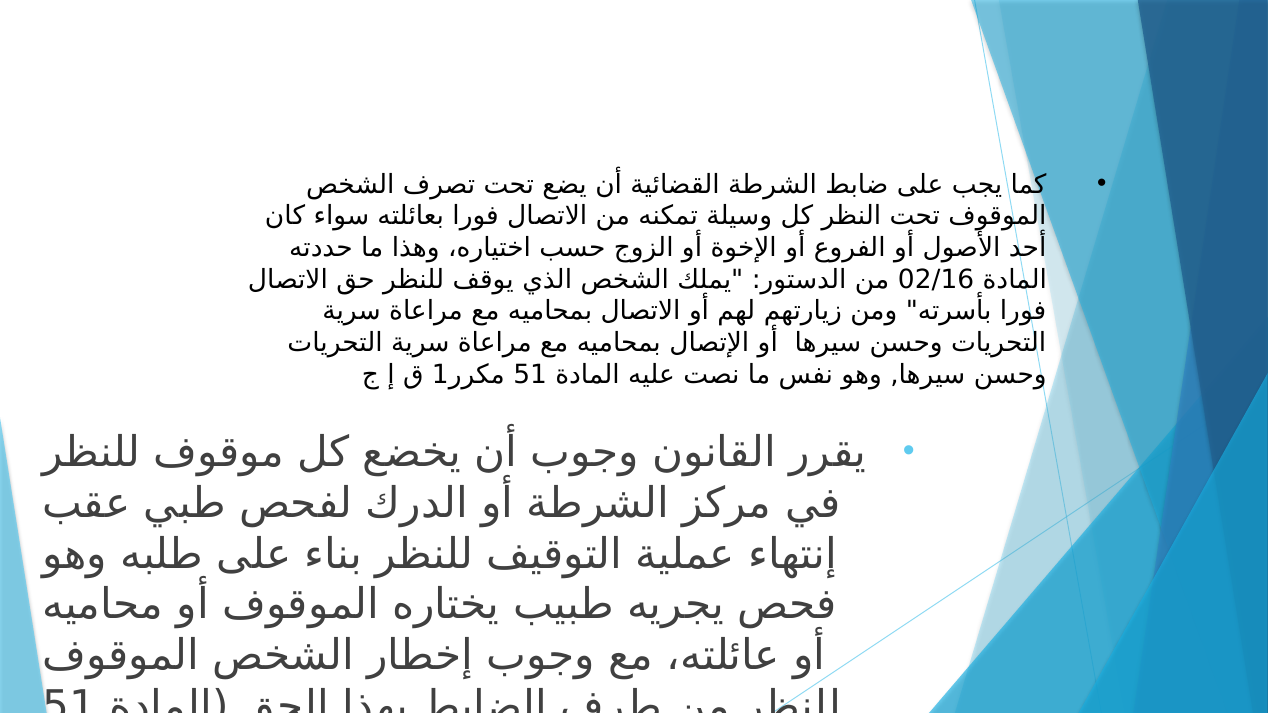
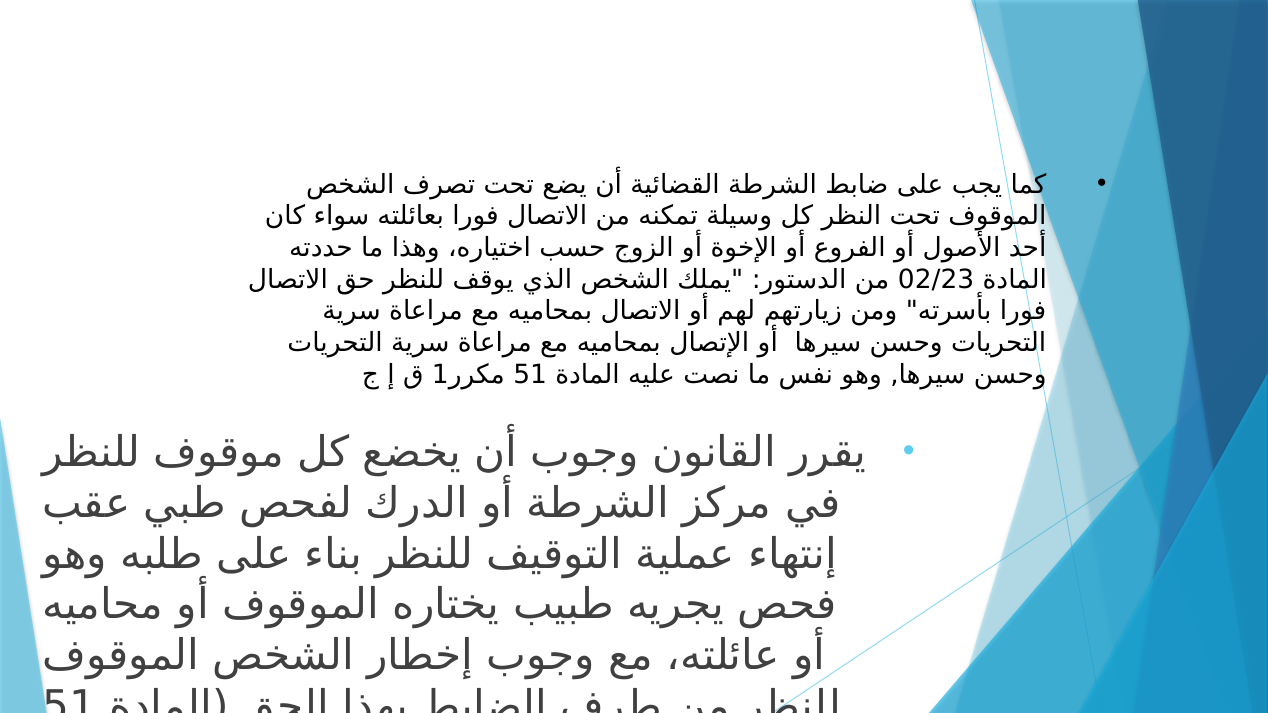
02/16: 02/16 -> 02/23 (936, 280)
